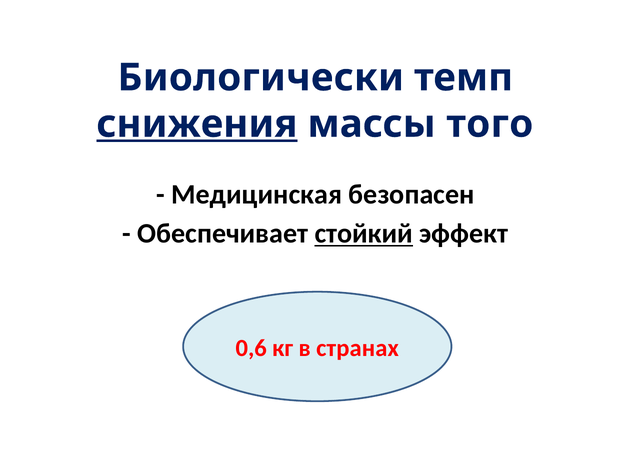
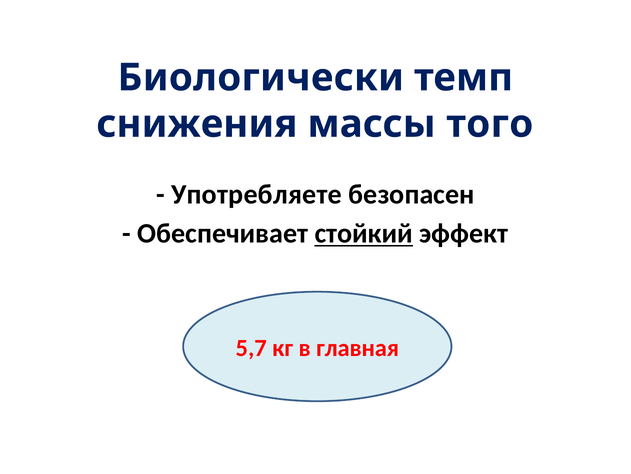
снижения underline: present -> none (197, 124)
Медицинская: Медицинская -> Употребляете (256, 194)
0,6: 0,6 -> 5,7 (251, 348)
странах: странах -> главная (358, 348)
